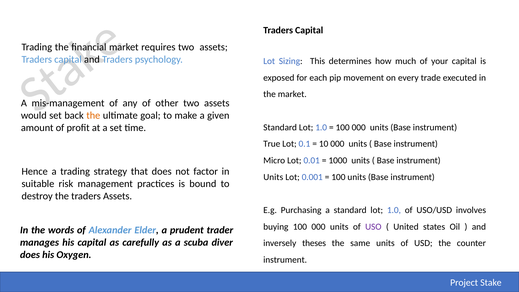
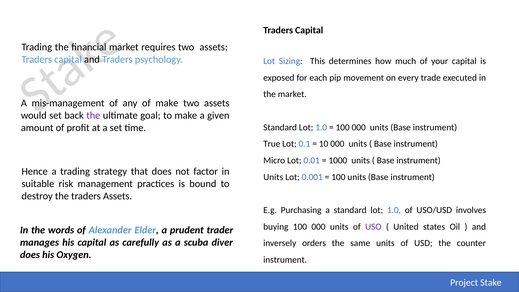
of other: other -> make (167, 103)
the colour: orange -> purple (93, 115)
theses: theses -> orders (314, 243)
